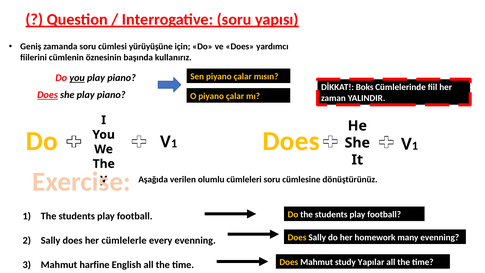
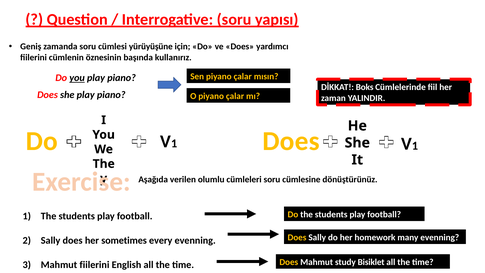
Does underline: present -> none (48, 95)
cümlelerle: cümlelerle -> sometimes (124, 240)
Yapılar: Yapılar -> Bisiklet (371, 262)
Mahmut harfine: harfine -> fiilerini (94, 264)
